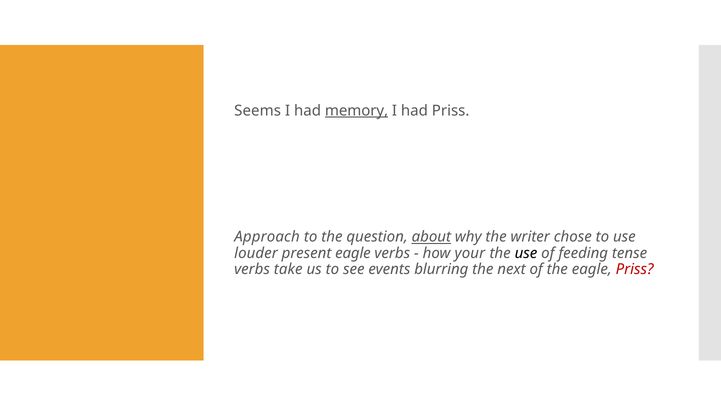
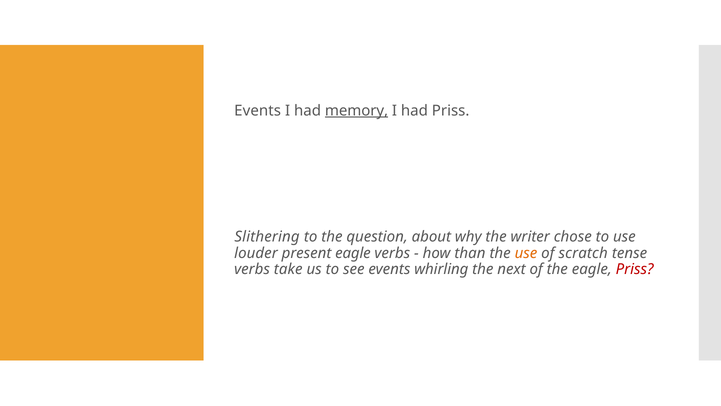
Seems: Seems -> Events (258, 110)
Approach: Approach -> Slithering (267, 237)
about underline: present -> none (431, 237)
your: your -> than (470, 253)
use colour: black -> orange (526, 253)
feeding: feeding -> scratch (583, 253)
blurring: blurring -> whirling (441, 269)
